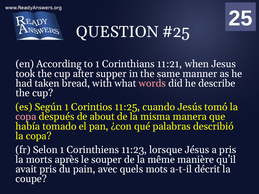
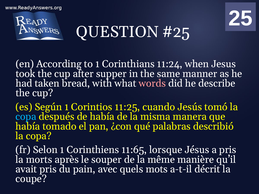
11:21: 11:21 -> 11:24 (170, 64)
copa colour: pink -> light blue (26, 117)
de about: about -> había (102, 117)
11:23: 11:23 -> 11:65 (134, 150)
